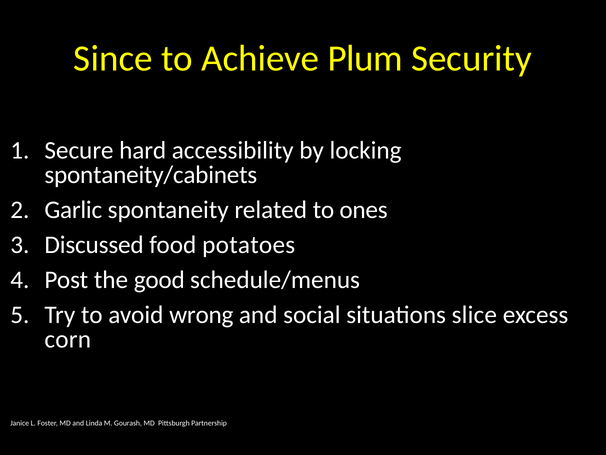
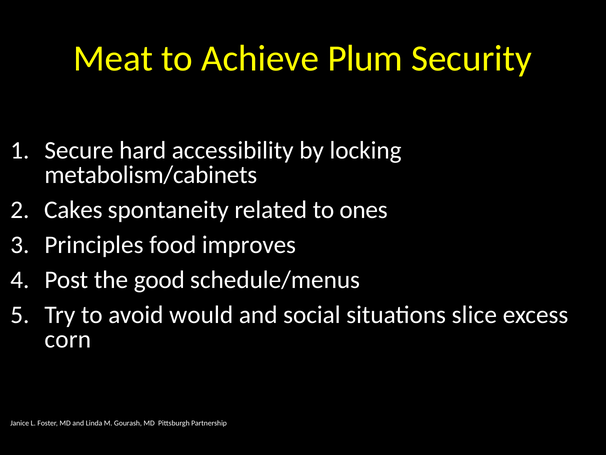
Since: Since -> Meat (113, 59)
spontaneity/cabinets: spontaneity/cabinets -> metabolism/cabinets (151, 175)
Garlic: Garlic -> Cakes (73, 210)
Discussed: Discussed -> Principles (94, 245)
potatoes: potatoes -> improves (249, 245)
wrong: wrong -> would (201, 315)
